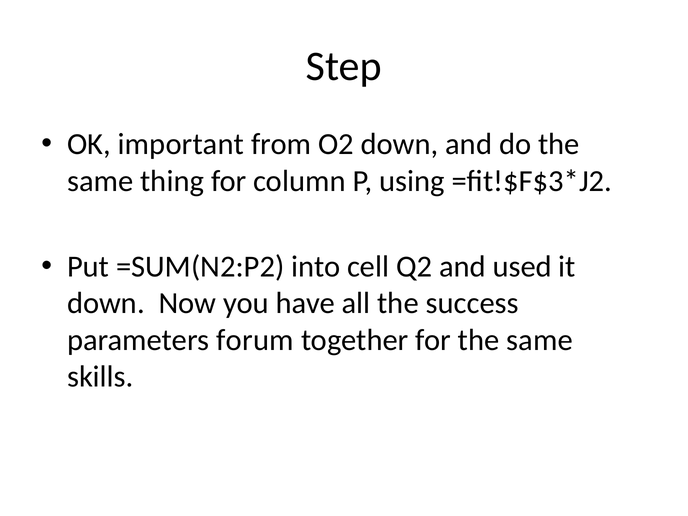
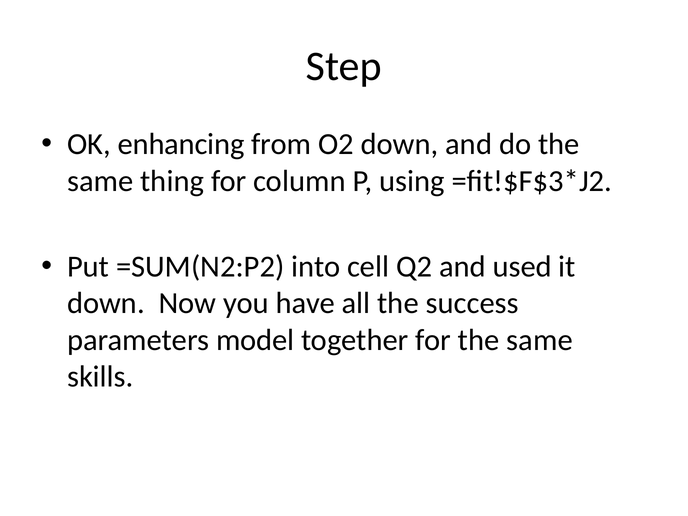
important: important -> enhancing (181, 144)
forum: forum -> model (255, 340)
